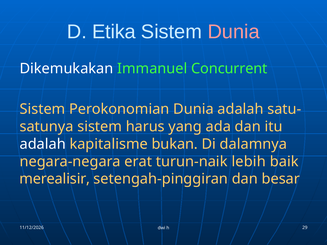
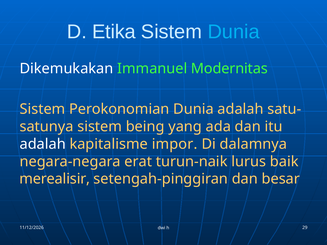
Dunia colour: pink -> light blue (234, 32)
Concurrent: Concurrent -> Modernitas (229, 69)
harus: harus -> being (145, 127)
bukan: bukan -> impor (175, 144)
lebih: lebih -> lurus (249, 162)
